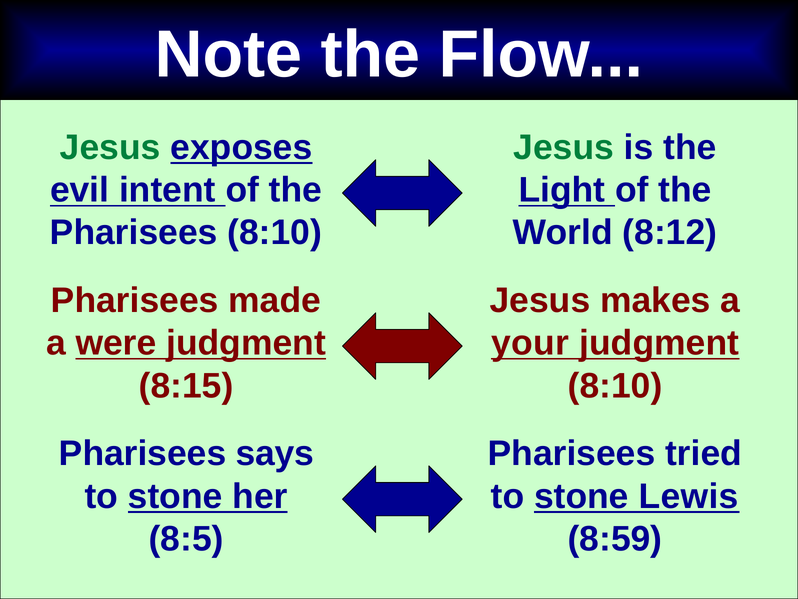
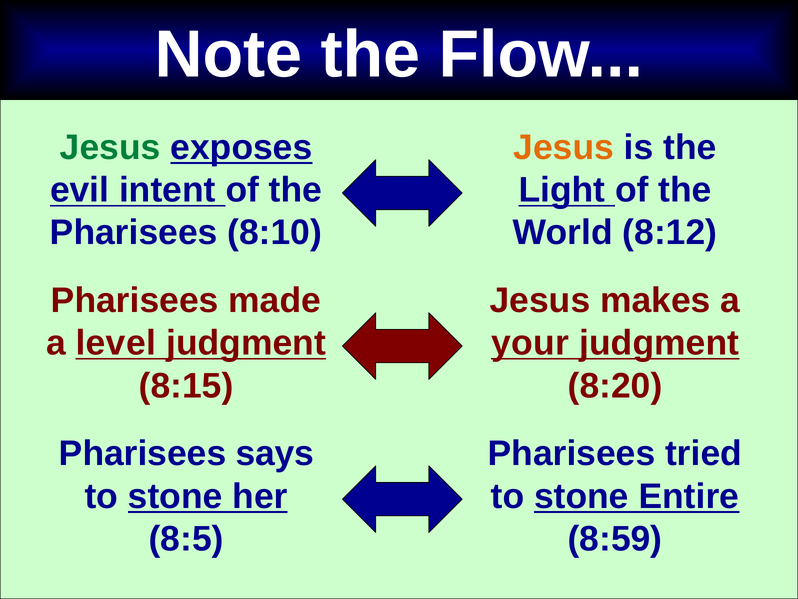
Jesus colour: green -> orange (564, 147)
were: were -> level (116, 343)
8:10: 8:10 -> 8:20 (615, 385)
Lewis: Lewis -> Entire (689, 496)
